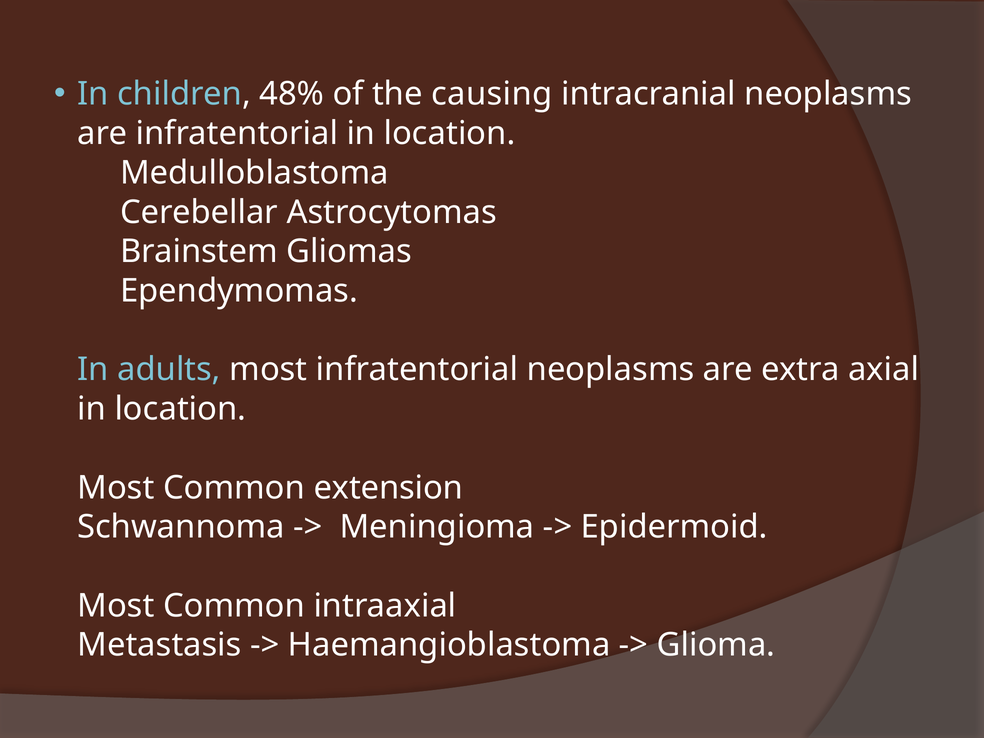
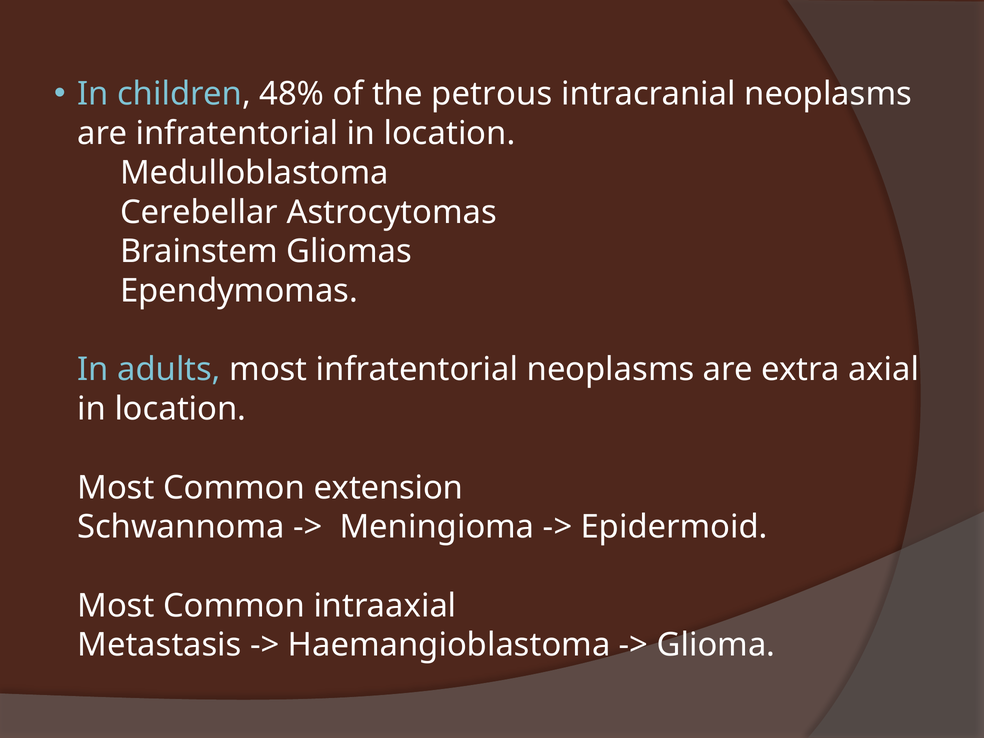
causing: causing -> petrous (492, 94)
